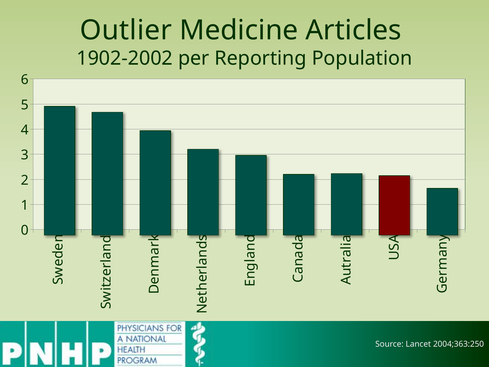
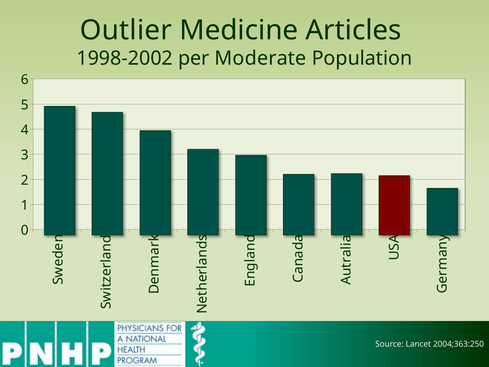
1902-2002: 1902-2002 -> 1998-2002 (125, 58)
Reporting: Reporting -> Moderate (260, 58)
